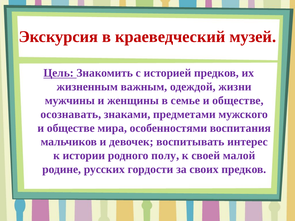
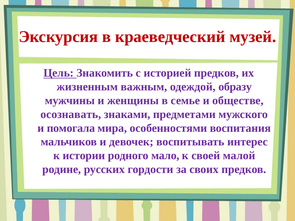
жизни: жизни -> образу (235, 87)
обществе: обществе -> помогала (71, 128)
полу: полу -> мало (165, 156)
